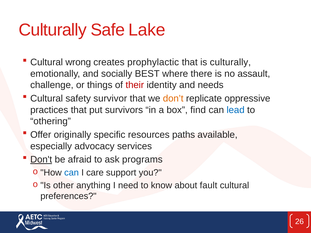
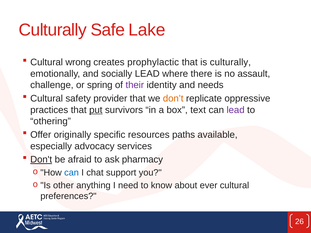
socially BEST: BEST -> LEAD (147, 74)
things: things -> spring (100, 85)
their colour: red -> purple (135, 85)
survivor: survivor -> provider (110, 99)
put underline: none -> present (96, 110)
find: find -> text (198, 110)
lead colour: blue -> purple (236, 110)
programs: programs -> pharmacy (142, 160)
care: care -> chat (95, 173)
fault: fault -> ever (209, 186)
